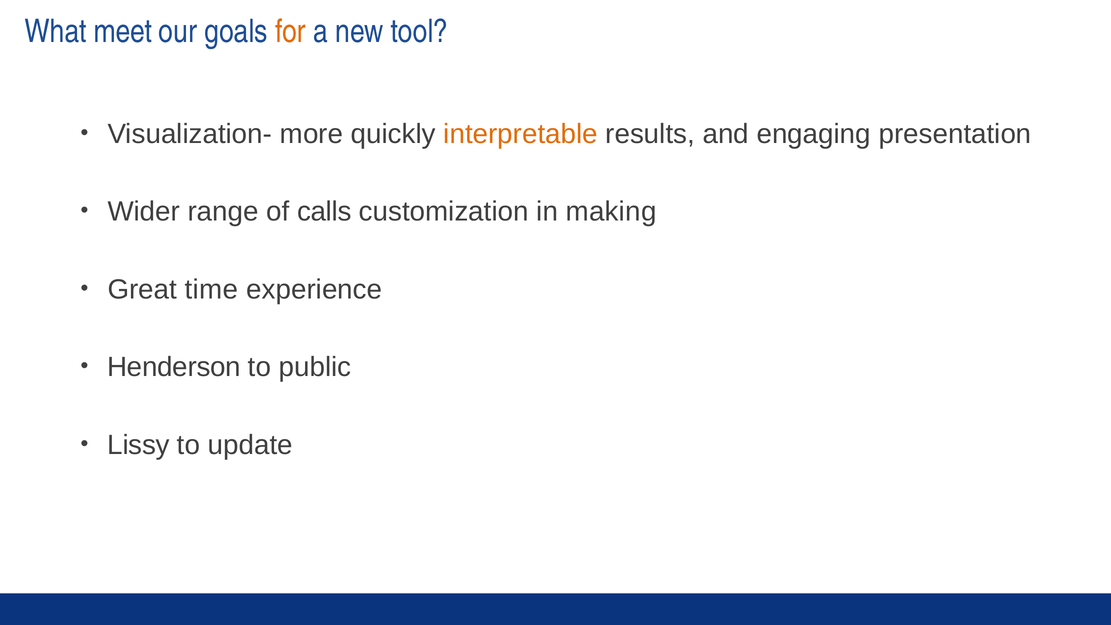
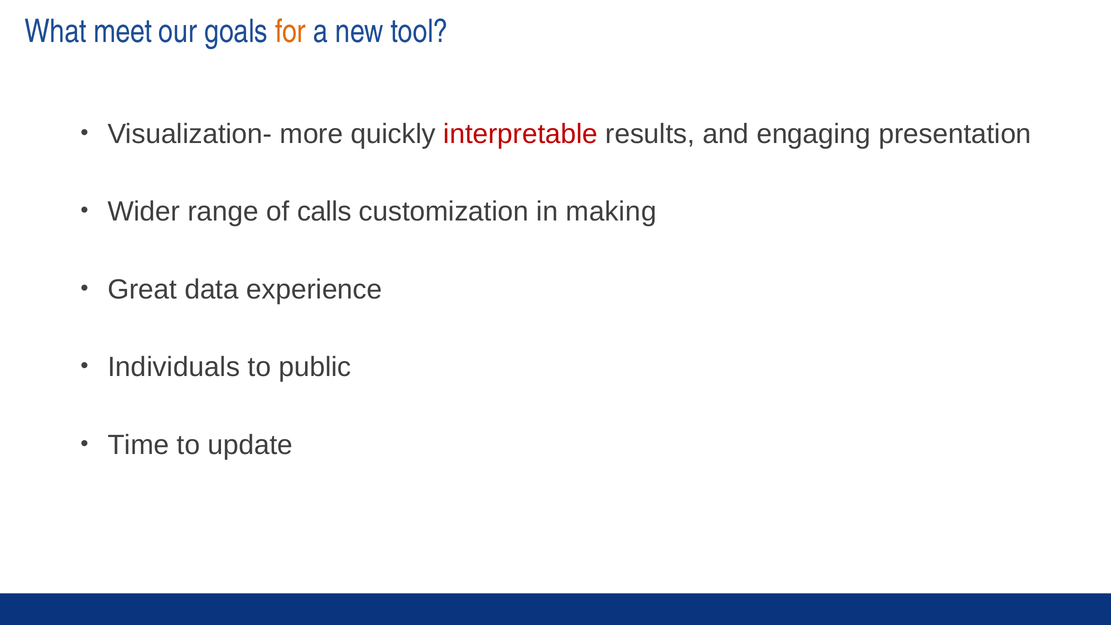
interpretable colour: orange -> red (521, 134)
time: time -> data (212, 289)
Henderson: Henderson -> Individuals (174, 367)
Lissy: Lissy -> Time (138, 445)
